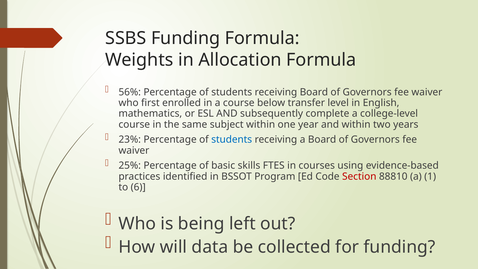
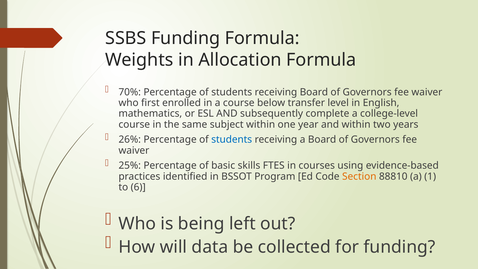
56%: 56% -> 70% (130, 92)
23%: 23% -> 26% (130, 140)
Section colour: red -> orange (359, 176)
